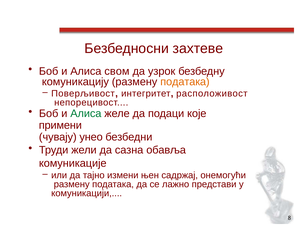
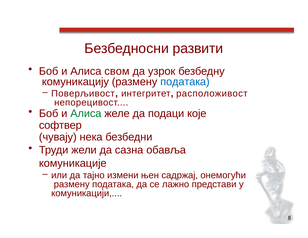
захтеве: захтеве -> развити (198, 48)
података colour: orange -> blue (185, 82)
примени: примени -> софтвер (60, 125)
унео: унео -> нека (91, 137)
